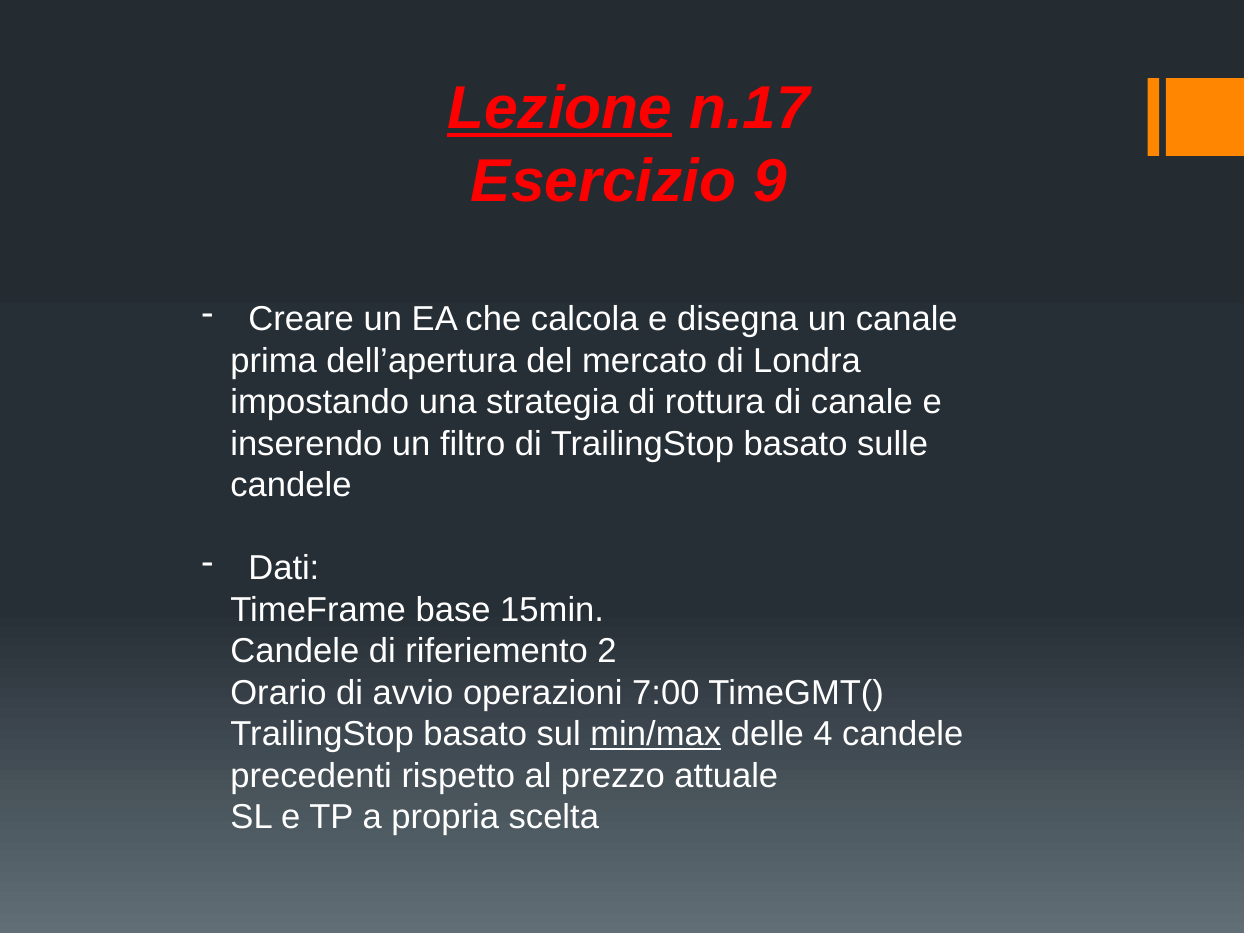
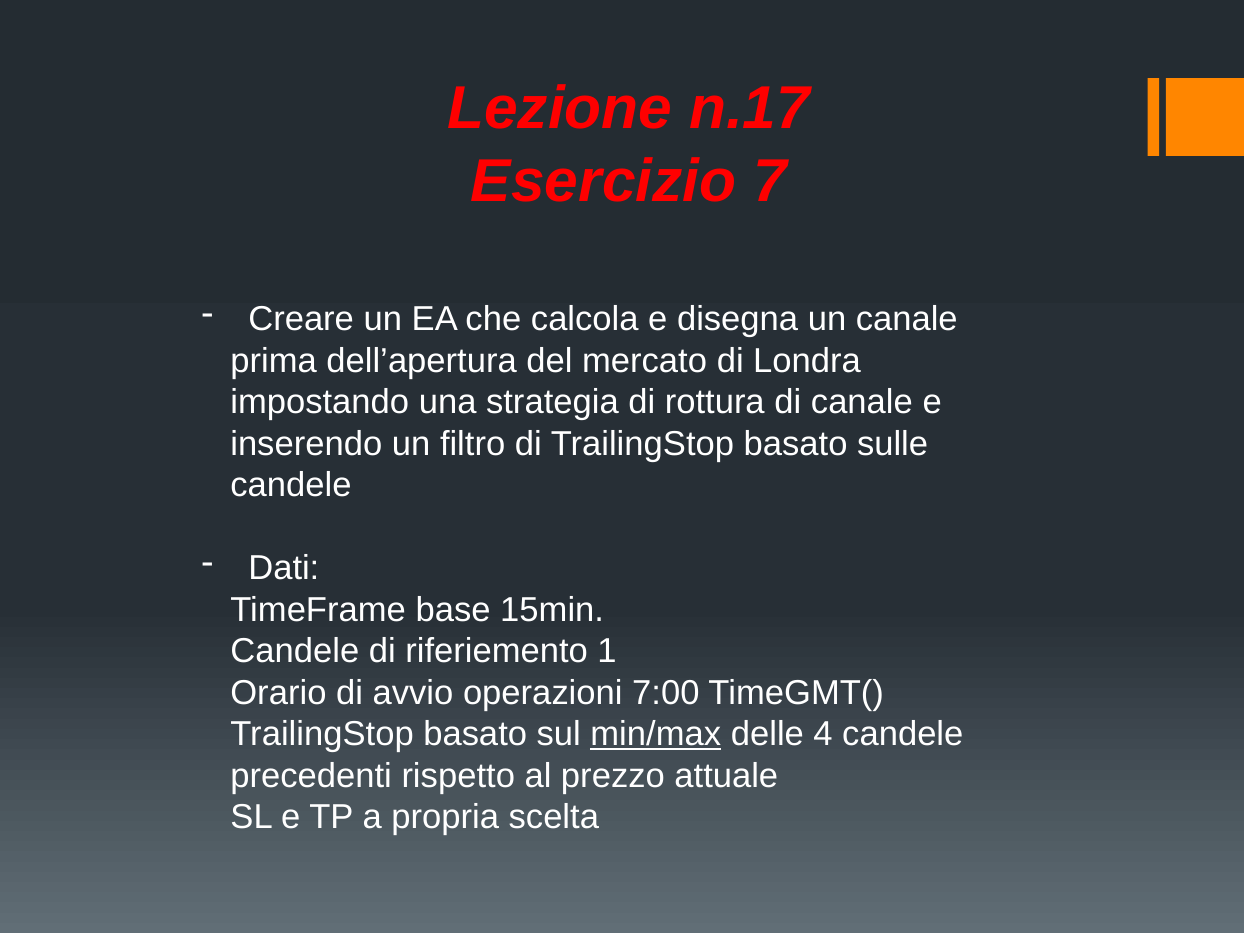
Lezione underline: present -> none (560, 109)
9: 9 -> 7 (770, 181)
2: 2 -> 1 (607, 651)
